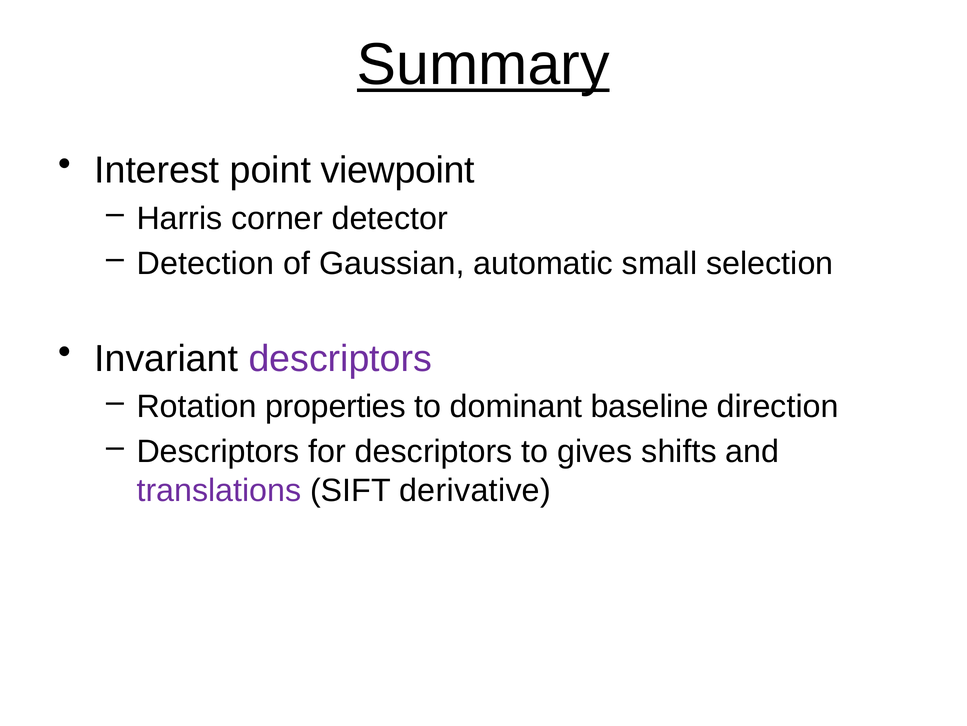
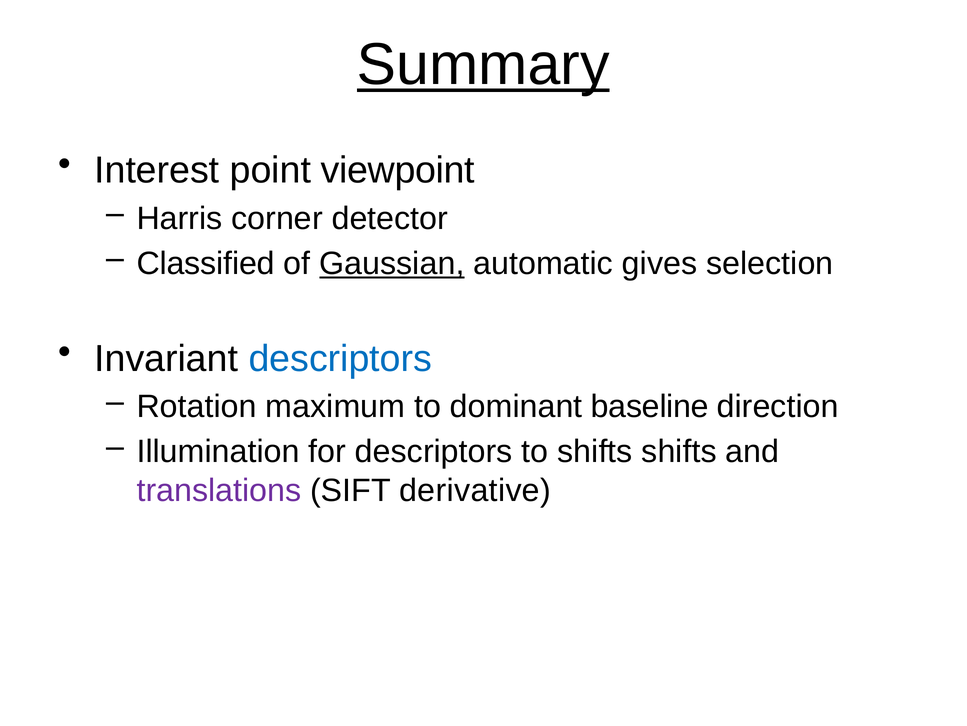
Detection: Detection -> Classified (206, 263)
Gaussian underline: none -> present (392, 263)
small: small -> gives (660, 263)
descriptors colour: purple -> blue (340, 358)
properties: properties -> maximum (335, 406)
Descriptors: Descriptors -> Illumination (218, 451)
to gives: gives -> shifts (595, 451)
